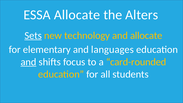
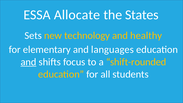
Alters: Alters -> States (142, 15)
Sets underline: present -> none (33, 35)
and allocate: allocate -> healthy (146, 35)
card-rounded: card-rounded -> shift-rounded (136, 62)
